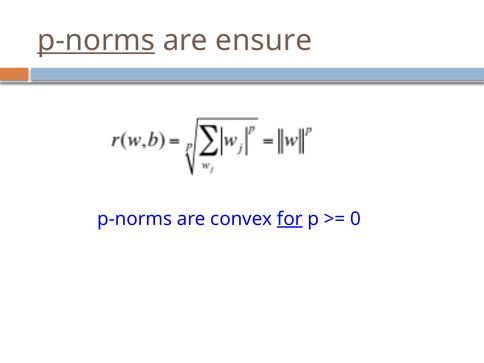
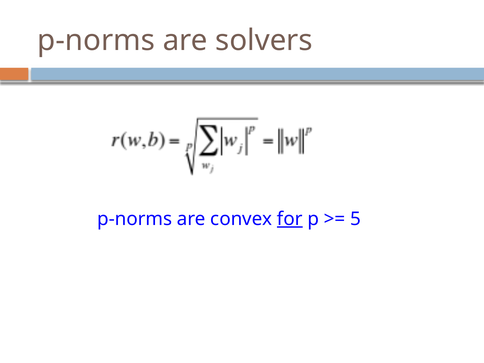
p-norms underline: present -> none (96, 40)
ensure: ensure -> solvers (264, 40)
0: 0 -> 5 (356, 219)
